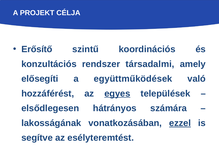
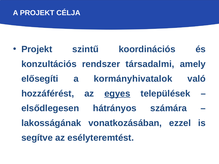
Erősítő: Erősítő -> Projekt (37, 49)
együttműködések: együttműködések -> kormányhivatalok (133, 79)
ezzel underline: present -> none (180, 123)
